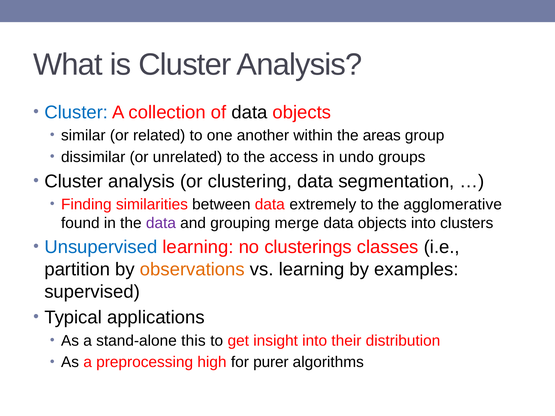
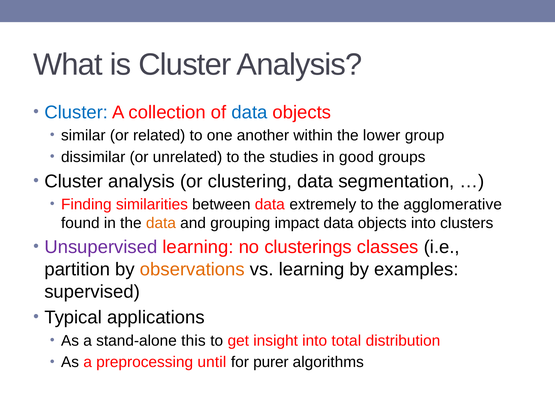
data colour: black -> blue (249, 112)
areas: areas -> lower (382, 136)
access: access -> studies (294, 157)
undo: undo -> good (356, 157)
data colour: purple -> orange (161, 223)
merge: merge -> impact (297, 223)
Unsupervised colour: blue -> purple (101, 247)
their: their -> total (346, 341)
high: high -> until (212, 362)
